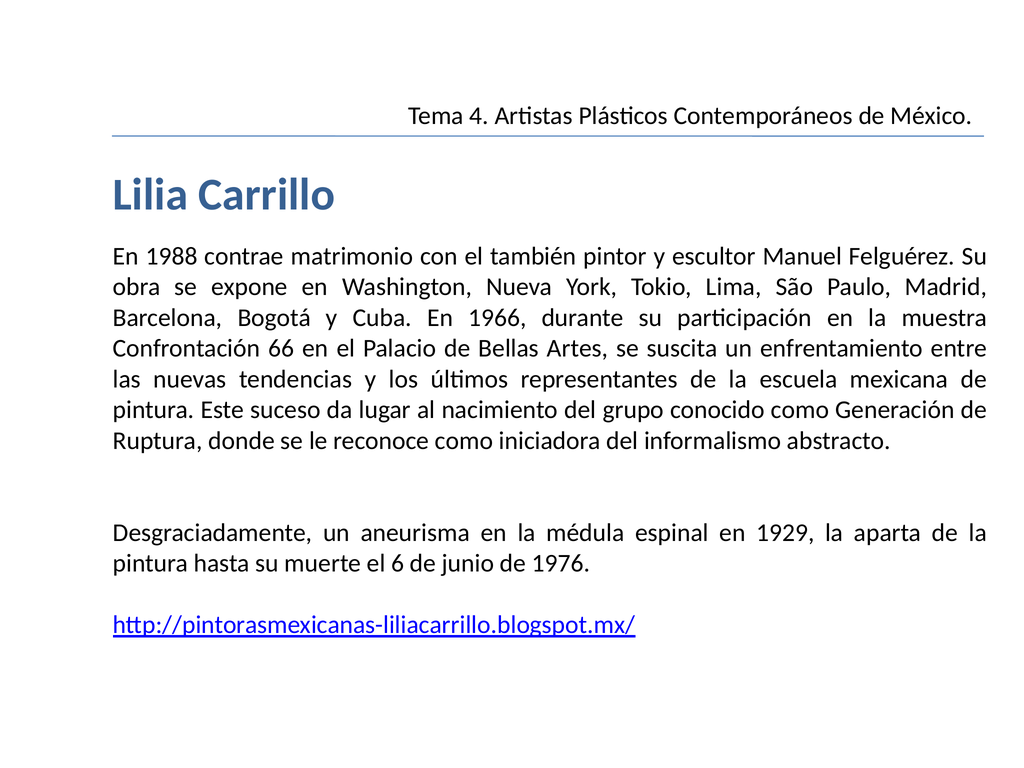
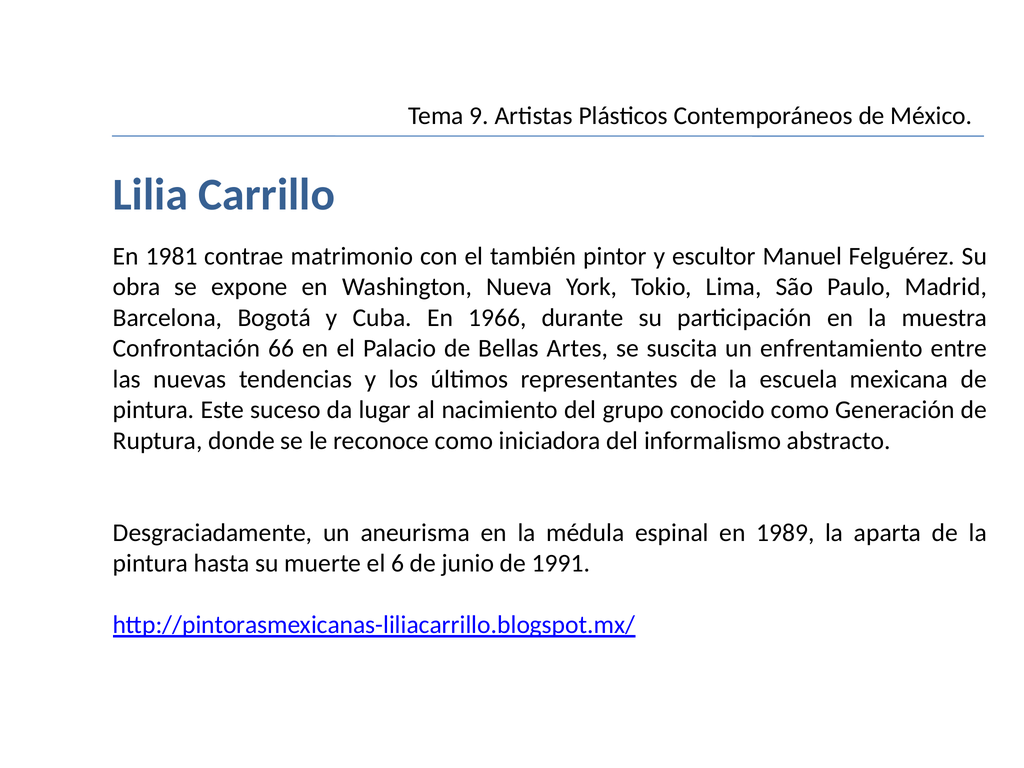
4: 4 -> 9 (479, 116)
1988: 1988 -> 1981 (172, 256)
1929: 1929 -> 1989 (785, 533)
1976: 1976 -> 1991 (561, 564)
